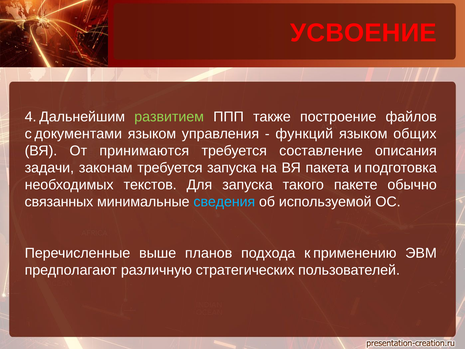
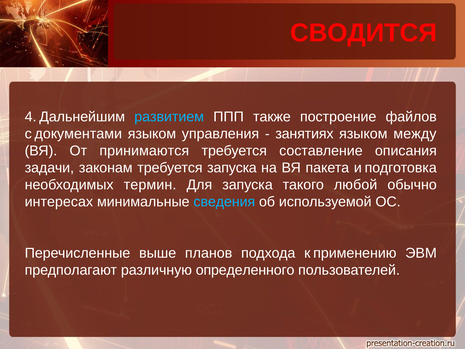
УСВОЕНИЕ: УСВОЕНИЕ -> СВОДИТСЯ (364, 33)
развитием colour: light green -> light blue (169, 117)
функций: функций -> занятиях (304, 134)
общих: общих -> между (415, 134)
текстов: текстов -> термин (150, 185)
пакете: пакете -> любой (356, 185)
связанных: связанных -> интересах (59, 202)
стратегических: стратегических -> определенного (245, 270)
